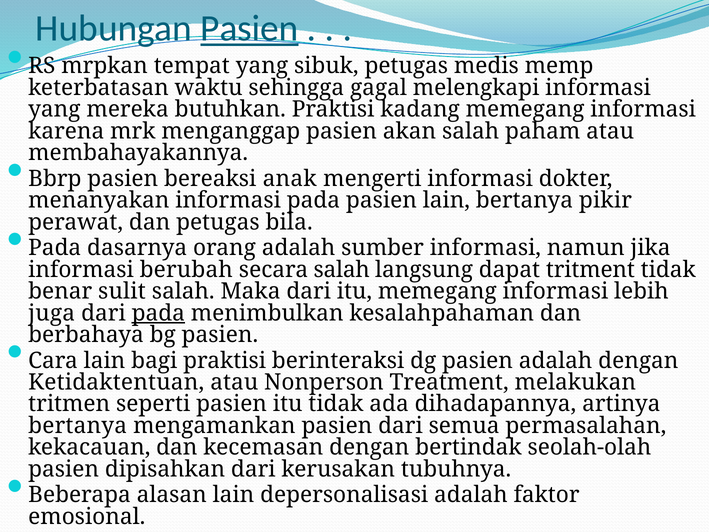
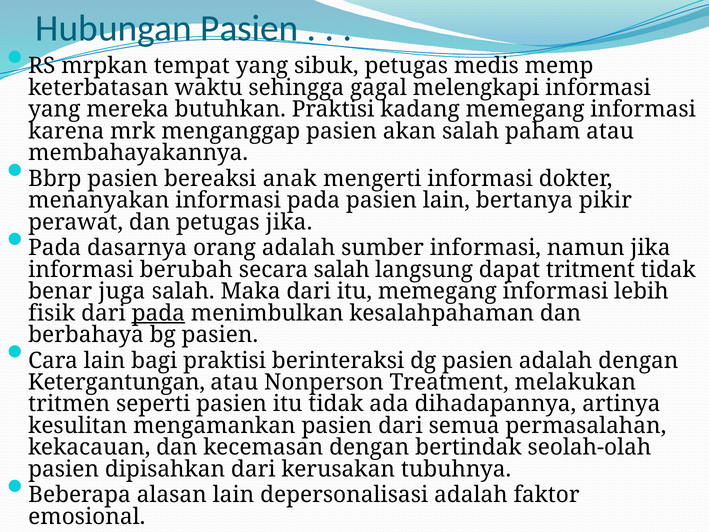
Pasien underline: present -> none (249, 29)
petugas bila: bila -> jika (289, 222)
sulit: sulit -> juga (122, 291)
juga: juga -> fisik (52, 313)
Ketidaktentuan: Ketidaktentuan -> Ketergantungan (116, 382)
bertanya: bertanya -> kesulitan (78, 426)
